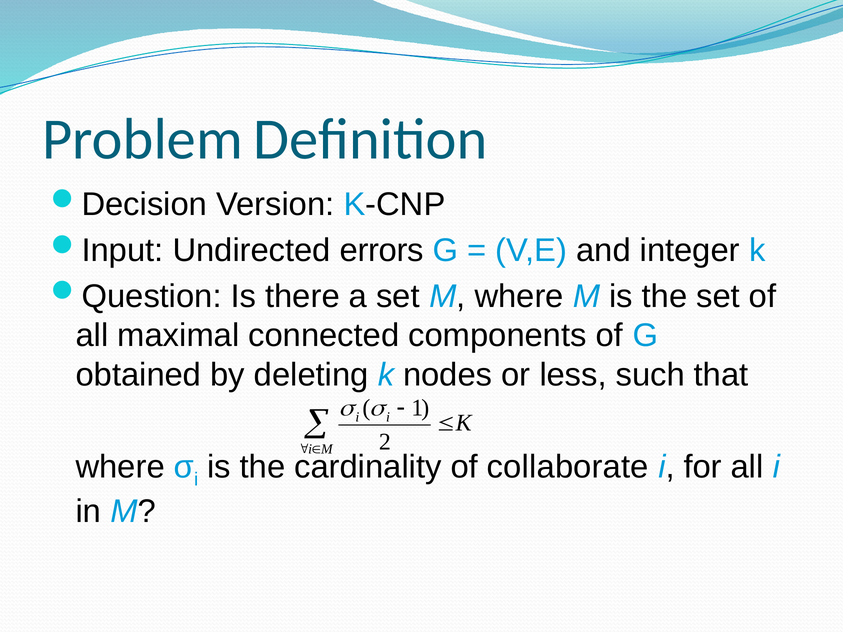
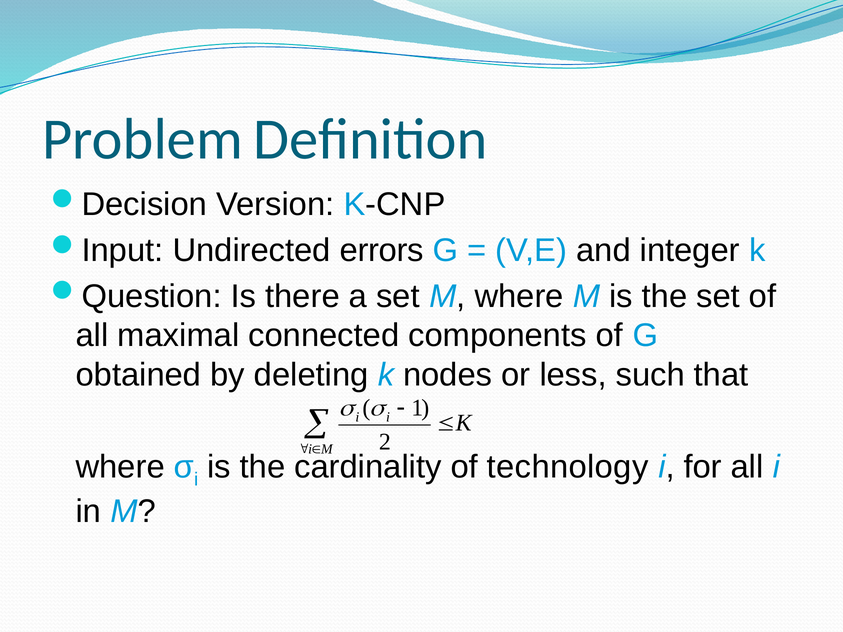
collaborate: collaborate -> technology (568, 467)
